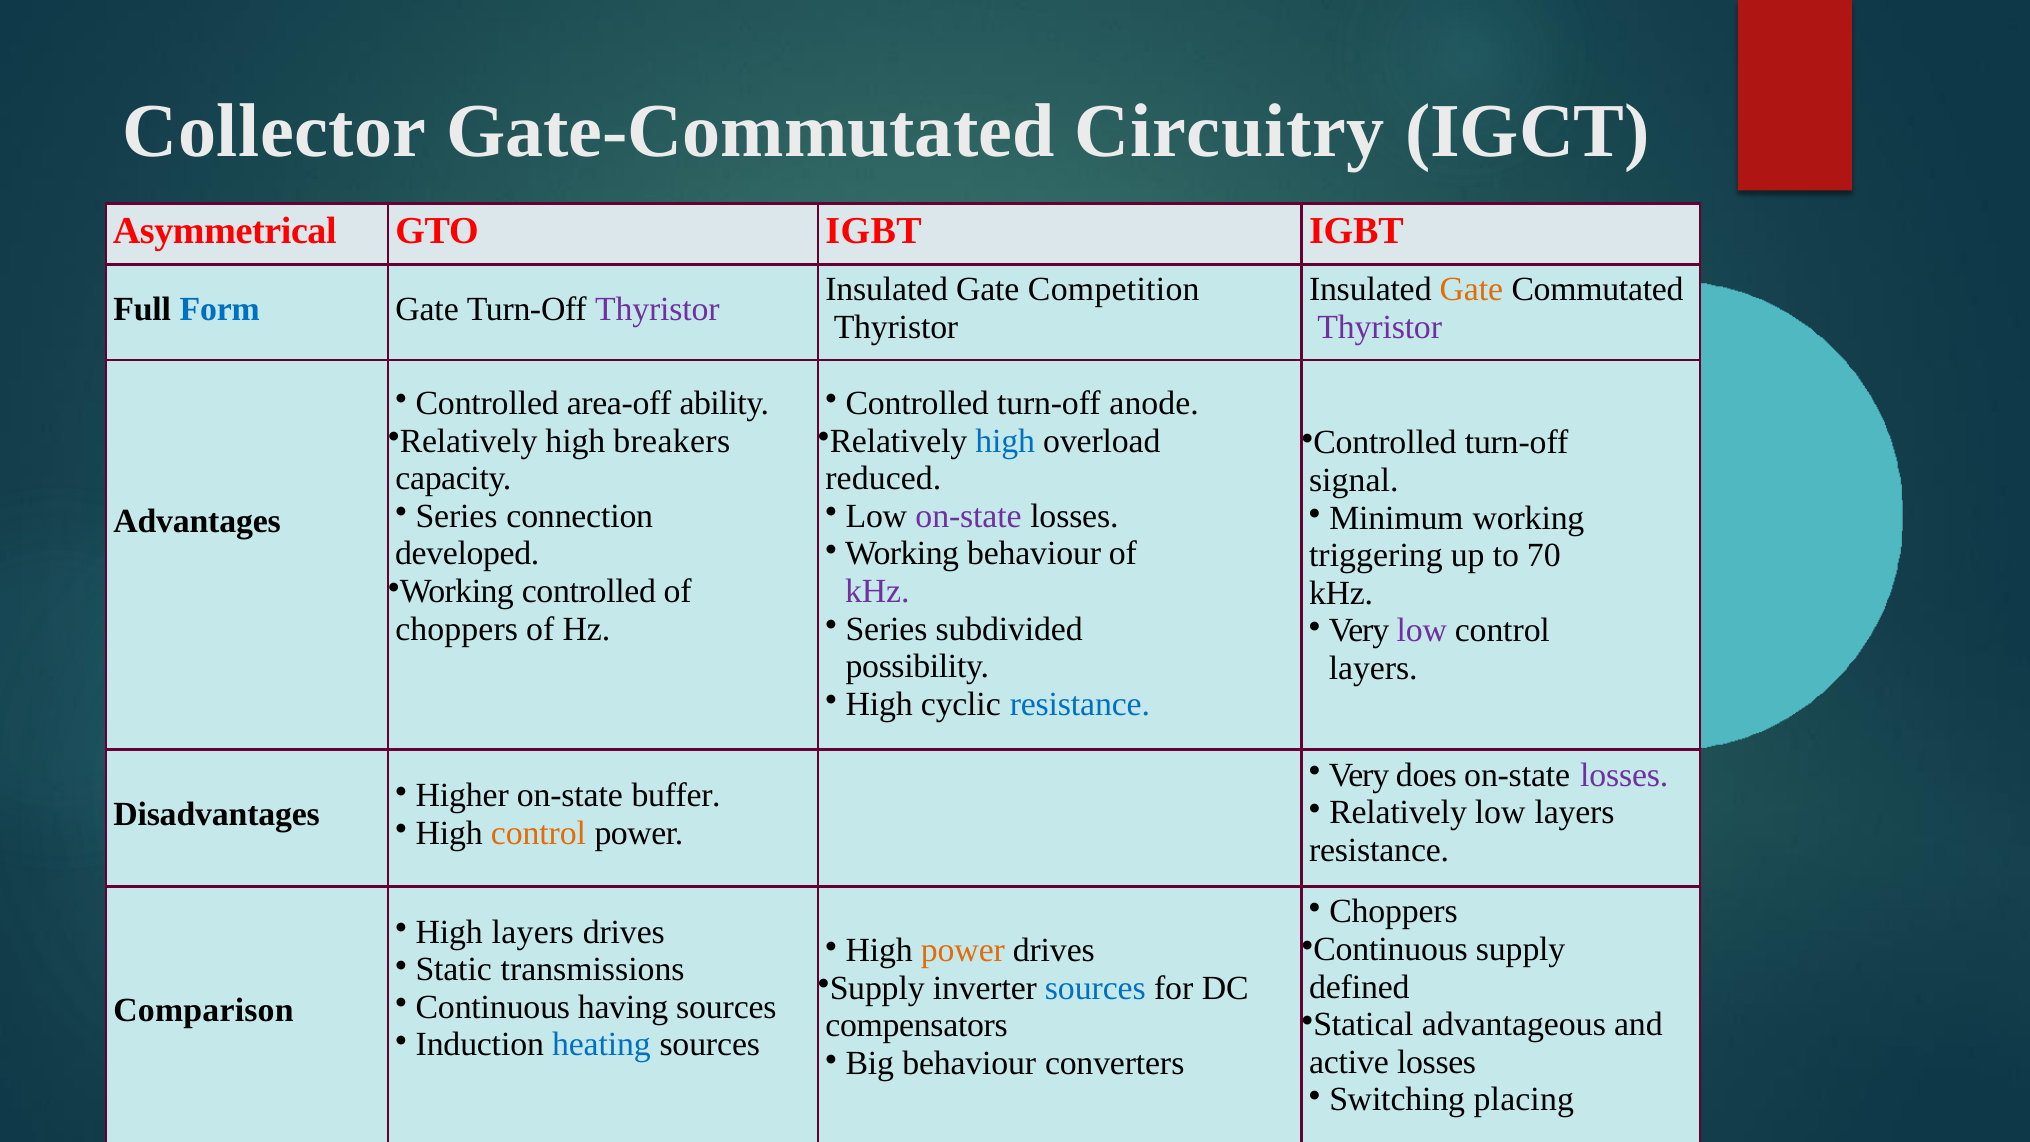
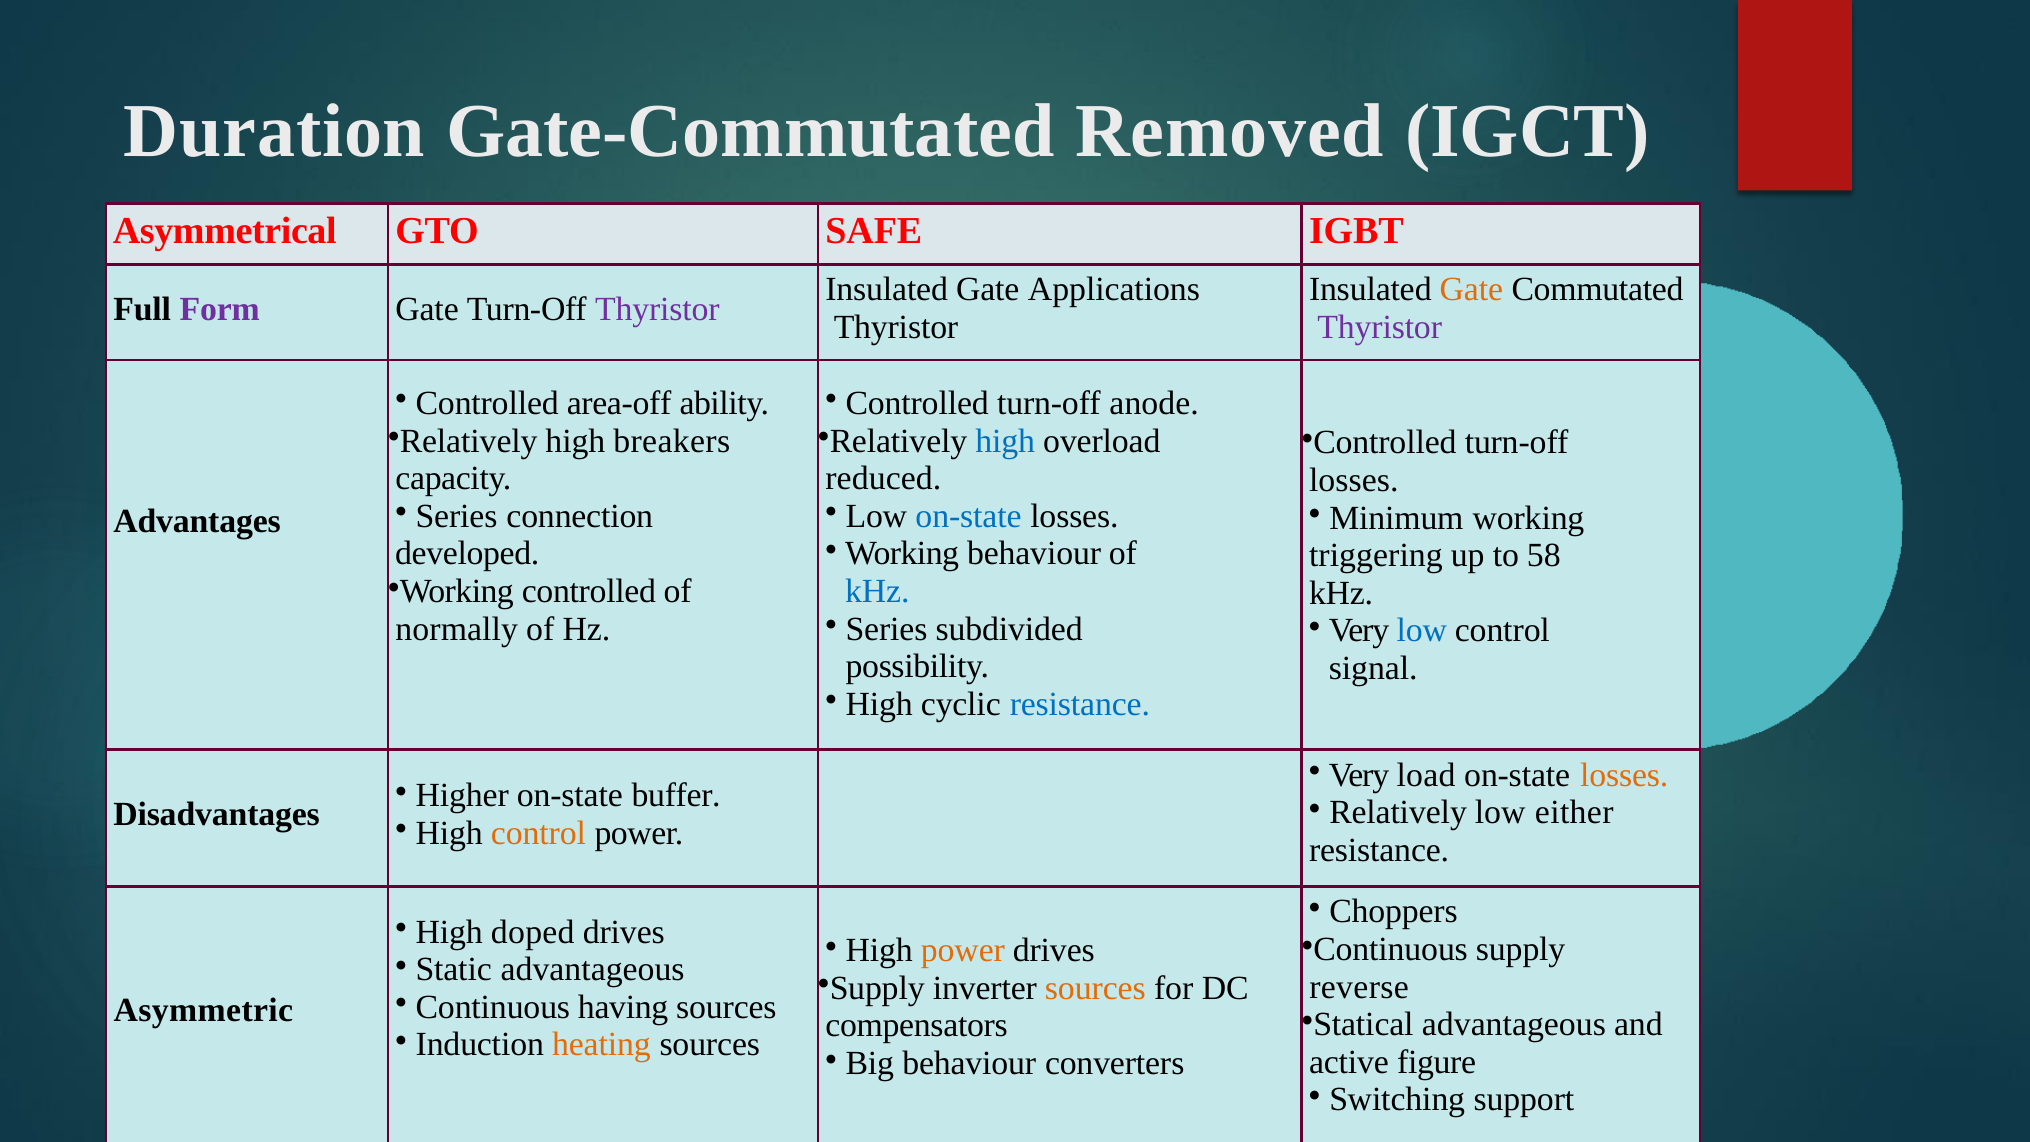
Collector: Collector -> Duration (275, 131)
Circuitry: Circuitry -> Removed (1230, 131)
GTO IGBT: IGBT -> SAFE (874, 231)
Competition: Competition -> Applications (1114, 289)
Form colour: blue -> purple (220, 310)
signal: signal -> losses (1354, 480)
on-state colour: purple -> blue (969, 516)
70: 70 -> 58 (1544, 555)
kHz colour: purple -> blue (877, 591)
choppers: choppers -> normally (457, 629)
low colour: purple -> blue (1422, 631)
layers: layers -> signal (1373, 668)
does: does -> load (1426, 775)
losses colour: purple -> orange (1624, 775)
low layers: layers -> either (1574, 813)
High layers: layers -> doped (533, 932)
Static transmissions: transmissions -> advantageous (593, 970)
defined: defined -> reverse (1359, 987)
sources colour: blue -> orange (1095, 988)
Comparison: Comparison -> Asymmetric (203, 1011)
heating colour: blue -> orange (601, 1045)
active losses: losses -> figure (1437, 1062)
placing: placing -> support (1524, 1100)
